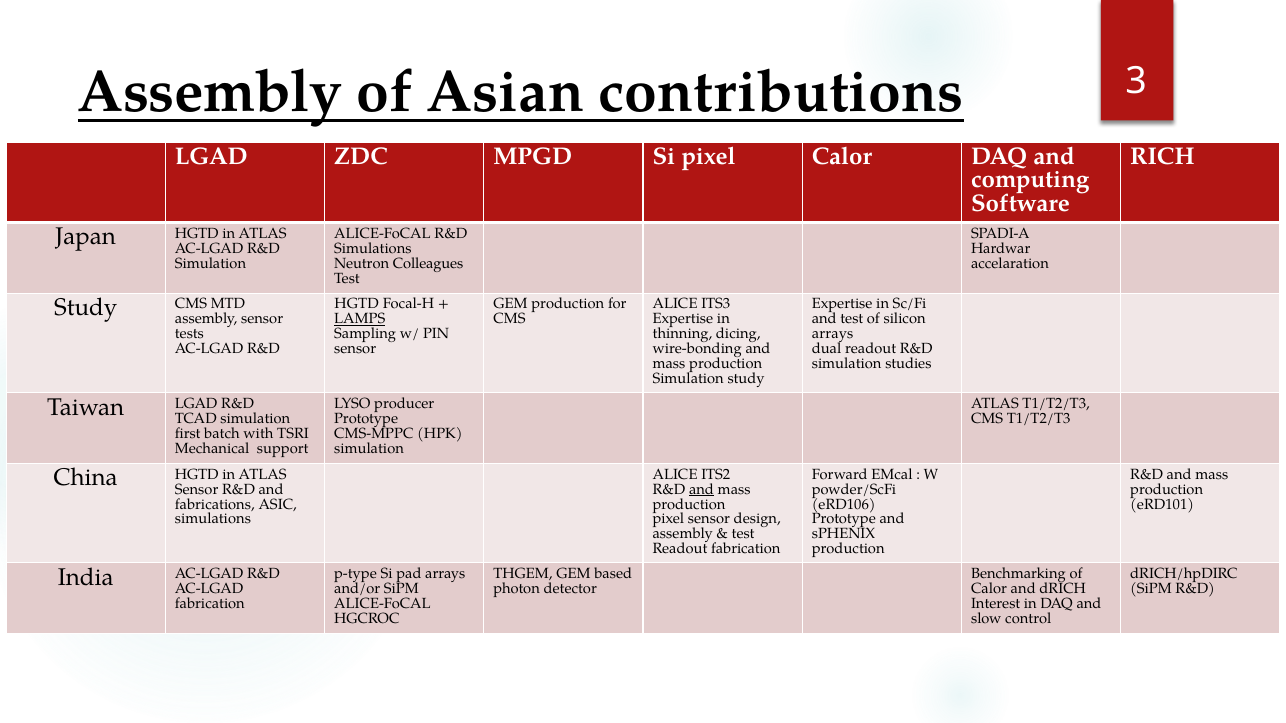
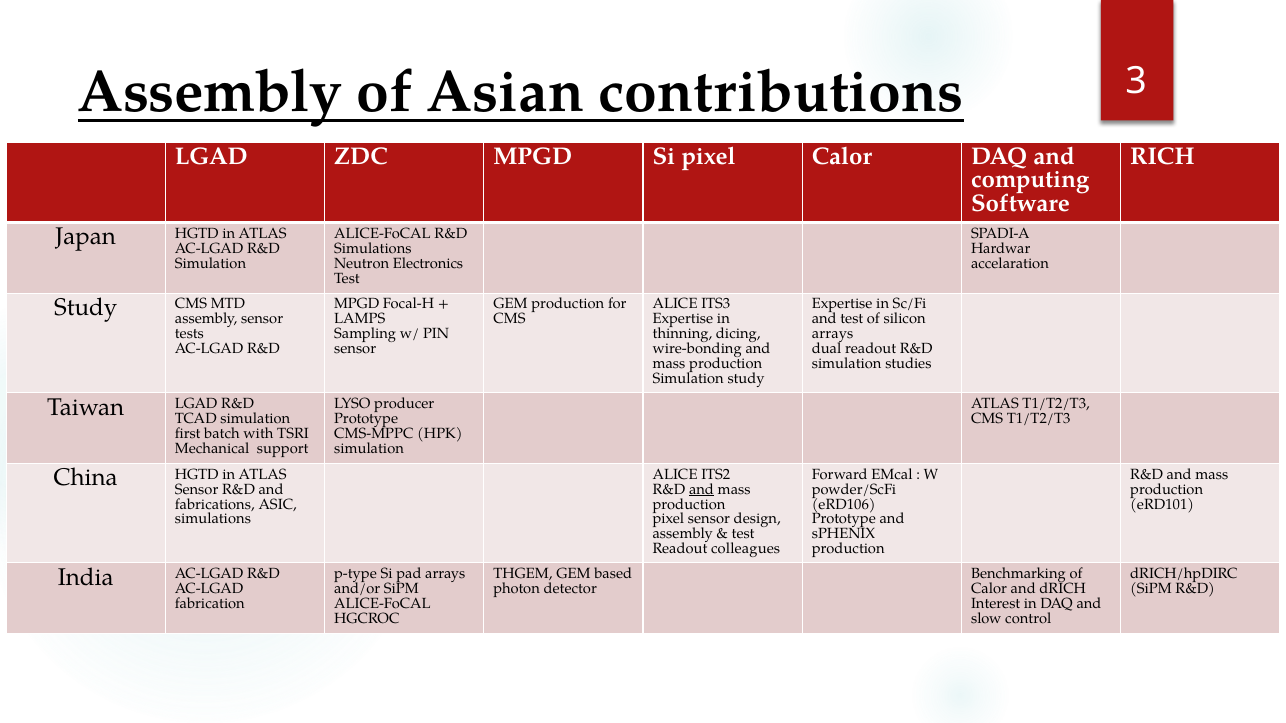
Colleagues: Colleagues -> Electronics (428, 263)
HGTD: HGTD -> MPGD (357, 304)
LAMPS underline: present -> none (360, 319)
Readout fabrication: fabrication -> colleagues (746, 549)
